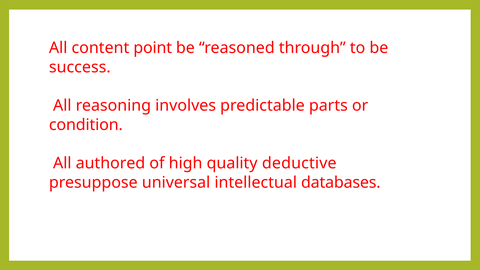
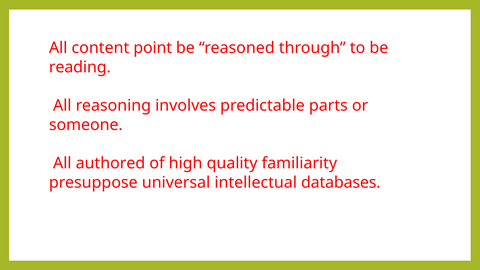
success: success -> reading (80, 67)
condition: condition -> someone (86, 125)
deductive: deductive -> familiarity (299, 163)
